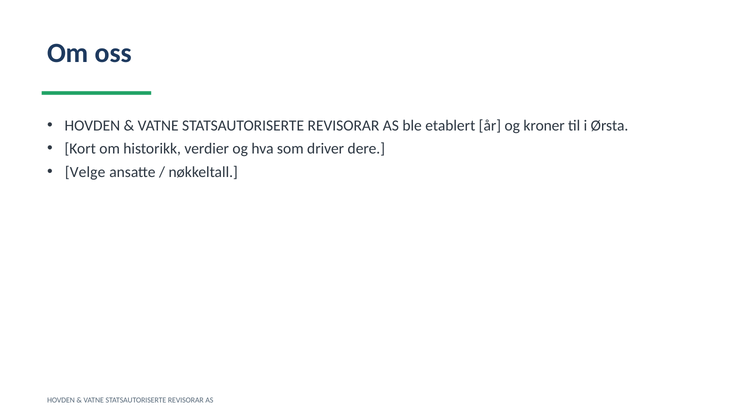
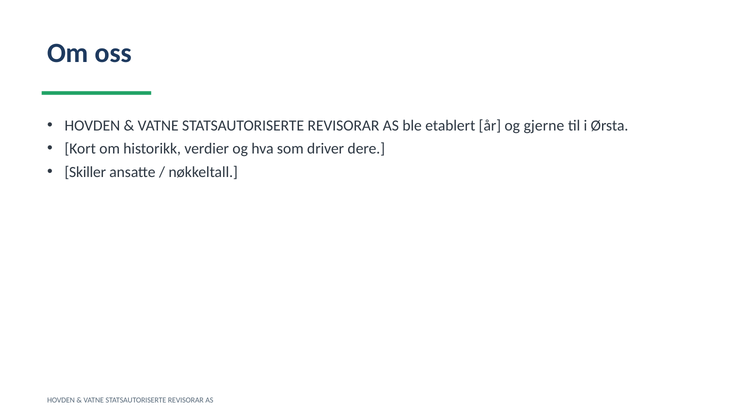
kroner: kroner -> gjerne (544, 126)
Velge: Velge -> Skiller (85, 172)
